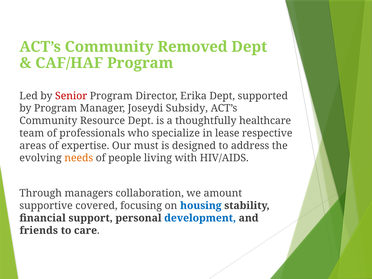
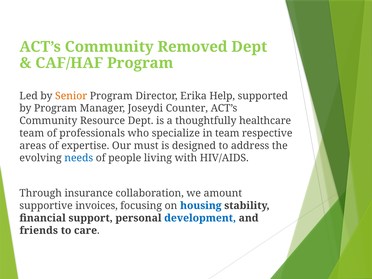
Senior colour: red -> orange (71, 96)
Erika Dept: Dept -> Help (222, 96)
Subsidy: Subsidy -> Counter (187, 108)
in lease: lease -> team (227, 133)
needs colour: orange -> blue (79, 158)
managers: managers -> insurance (89, 193)
covered: covered -> invoices (97, 206)
